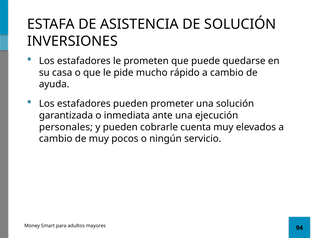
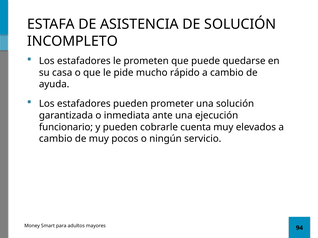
INVERSIONES: INVERSIONES -> INCOMPLETO (72, 41)
personales: personales -> funcionario (66, 127)
